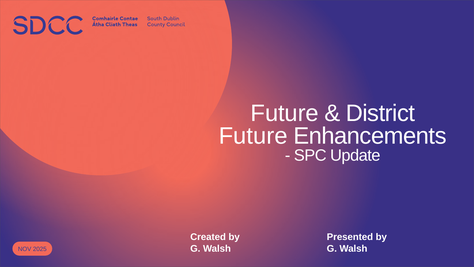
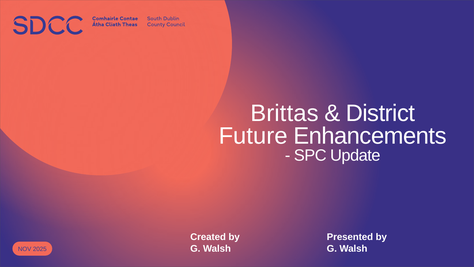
Future: Future -> Brittas (285, 113)
